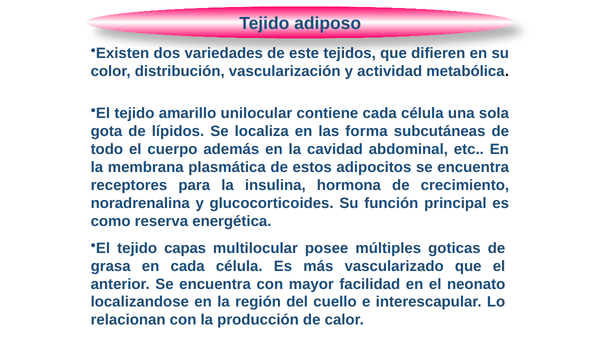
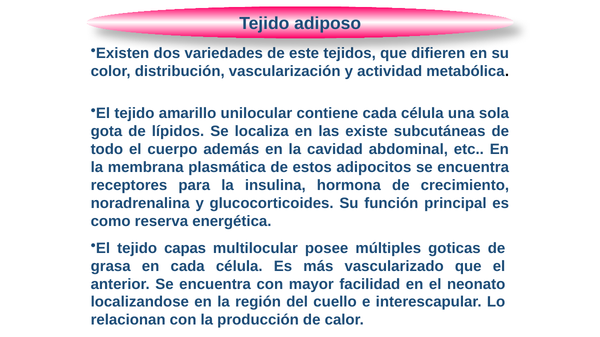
forma: forma -> existe (367, 131)
